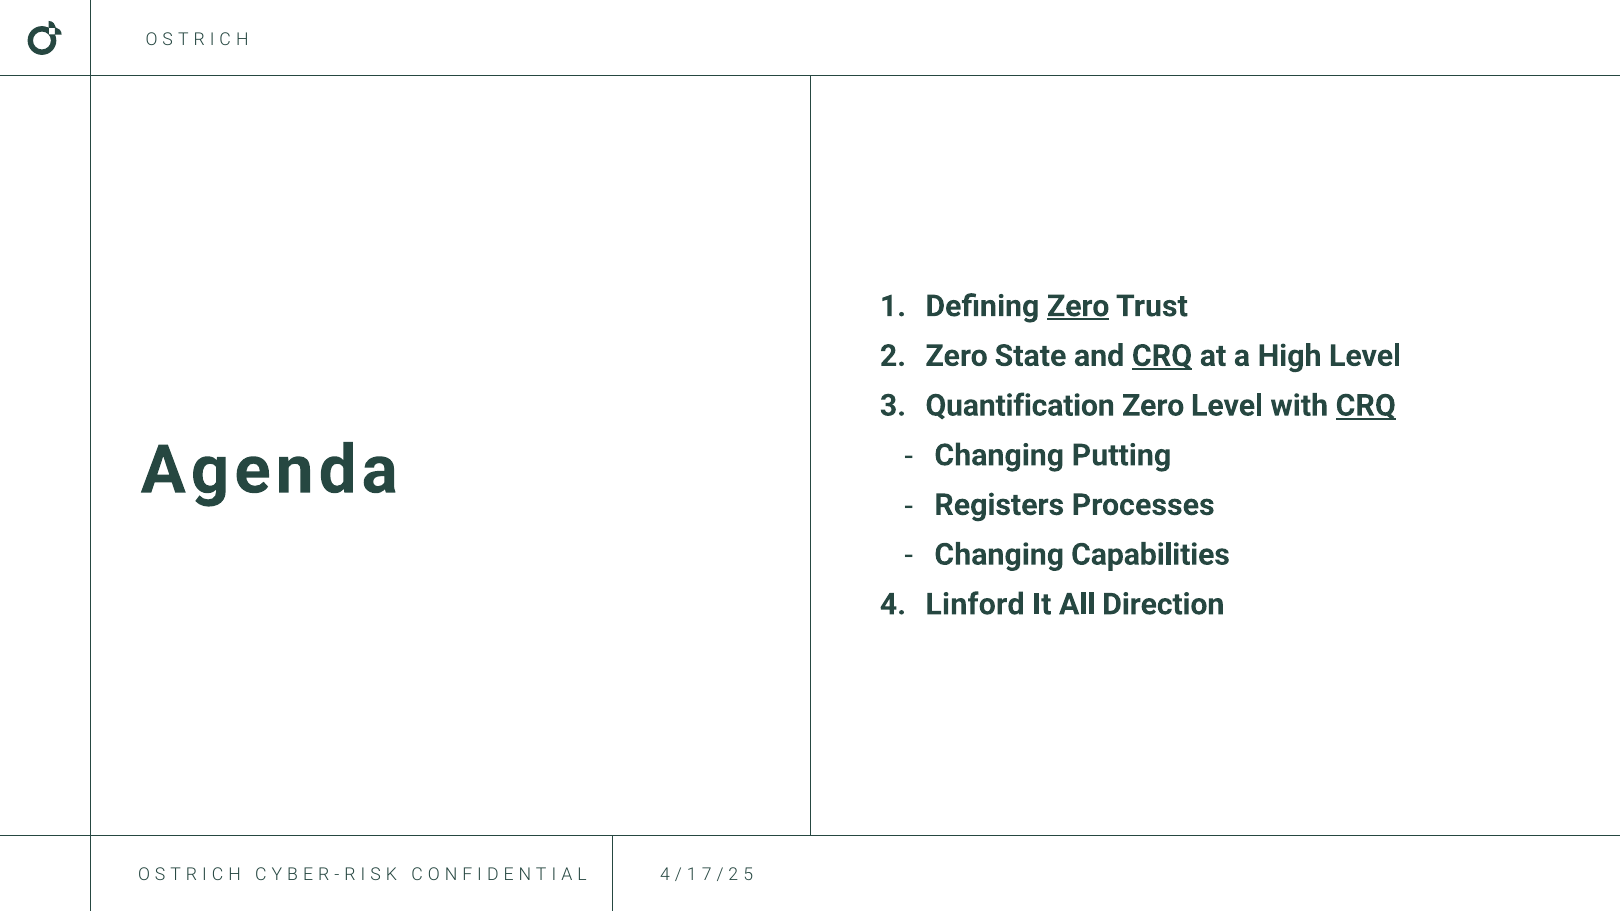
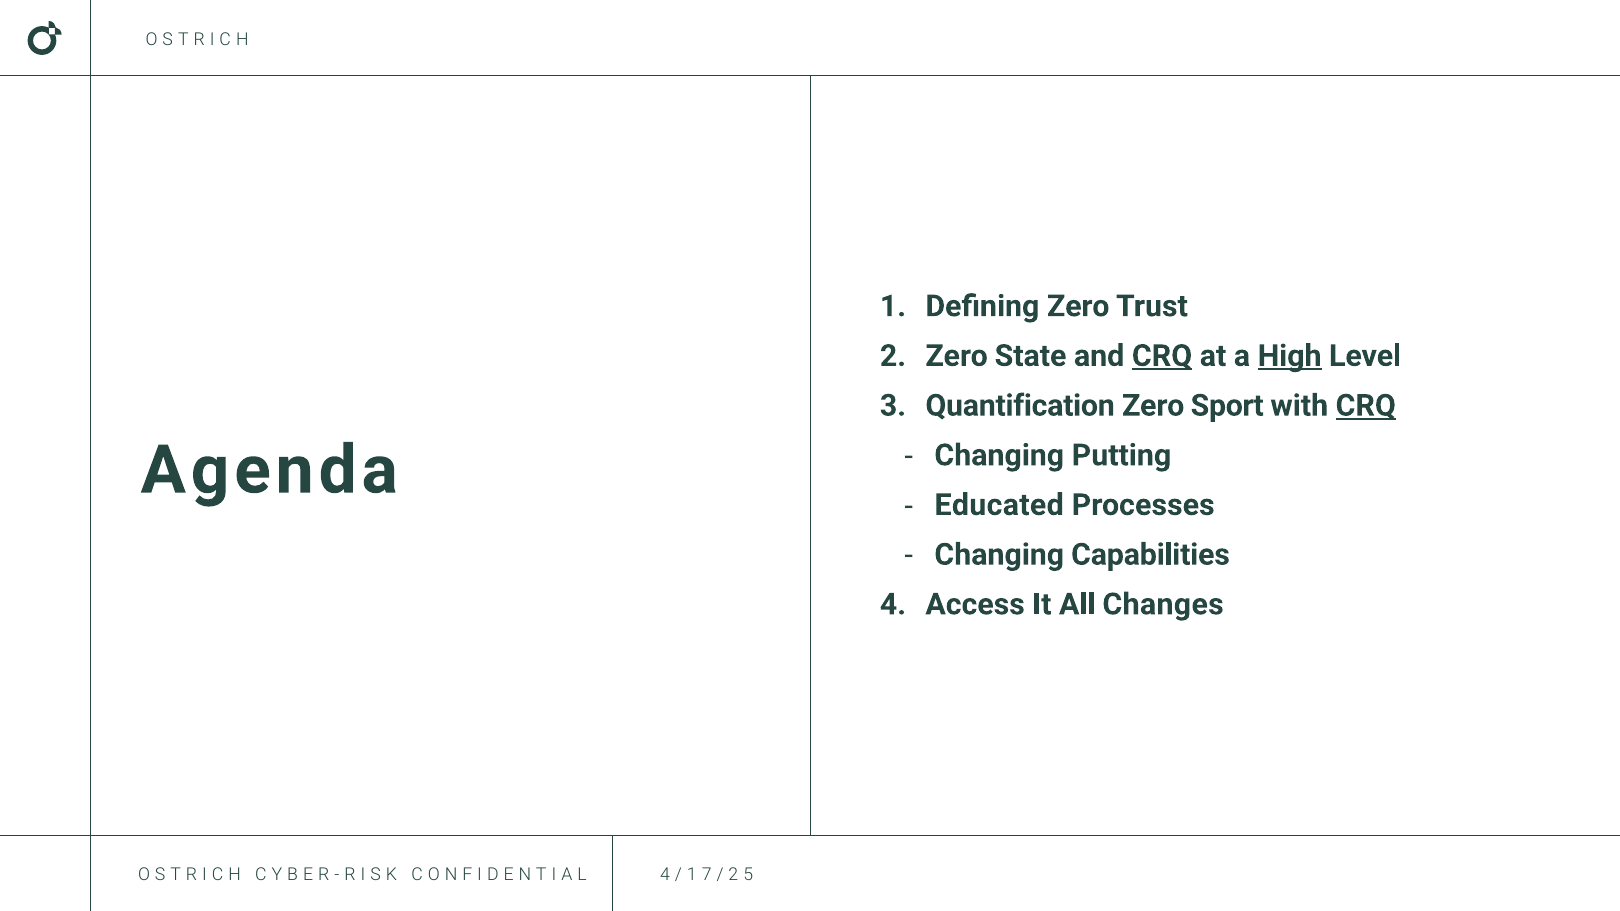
Zero underline: present -> none (1078, 306)
High underline: none -> present (1290, 356)
Zero Level: Level -> Sport (1227, 406)
Registers: Registers -> Educated (999, 505)
Linford: Linford -> Access (975, 605)
Direction: Direction -> Changes (1163, 605)
